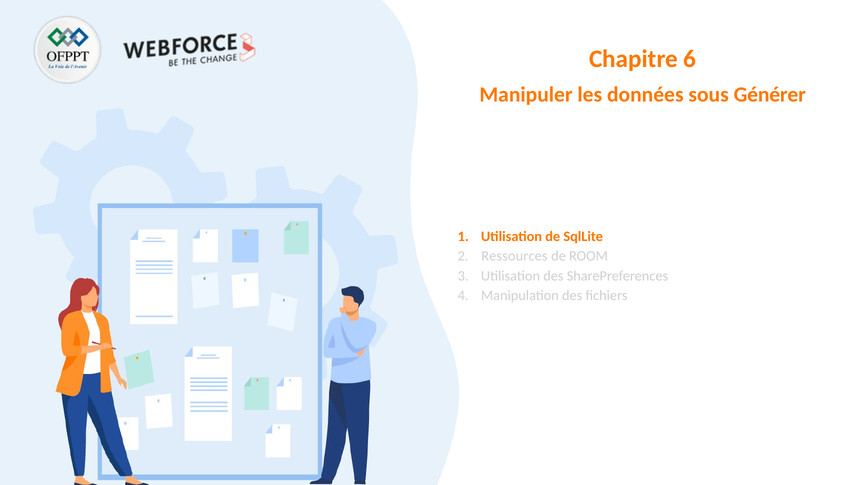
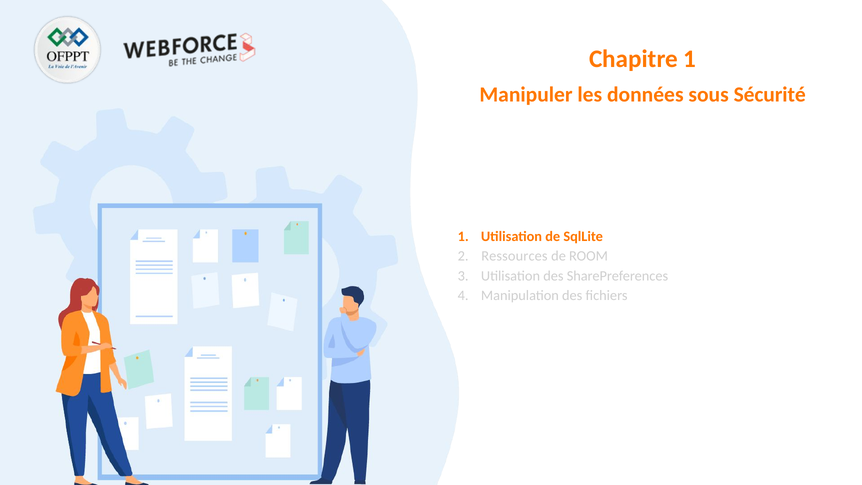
Chapitre 6: 6 -> 1 (690, 59)
Générer: Générer -> Sécurité (770, 95)
